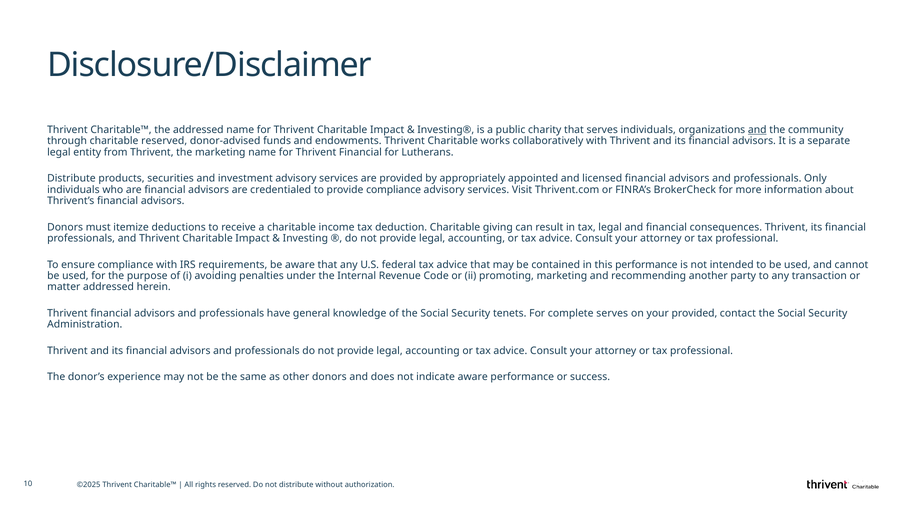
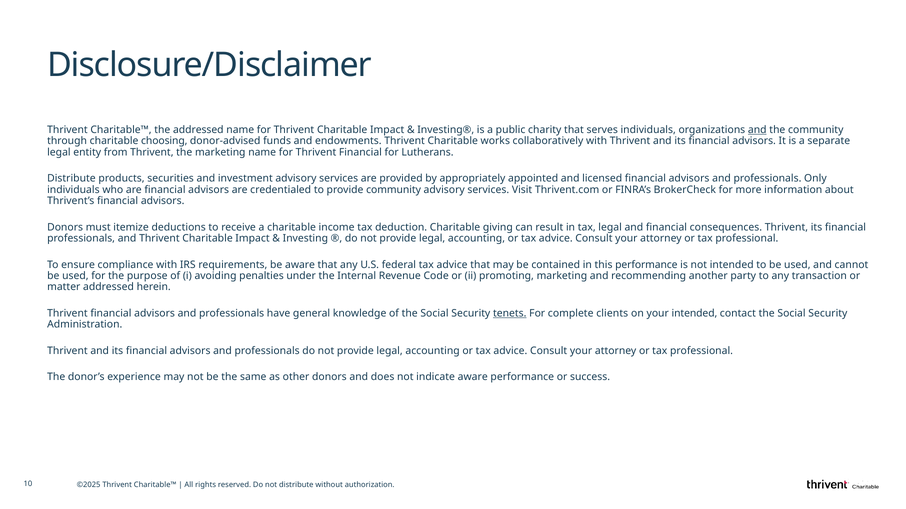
charitable reserved: reserved -> choosing (164, 141)
provide compliance: compliance -> community (394, 190)
tenets underline: none -> present (510, 314)
complete serves: serves -> clients (612, 314)
your provided: provided -> intended (694, 314)
